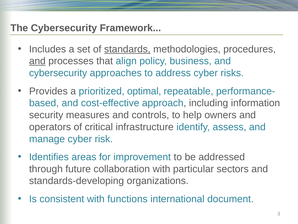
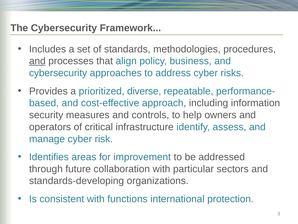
standards underline: present -> none (127, 49)
optimal: optimal -> diverse (144, 91)
document: document -> protection (230, 199)
